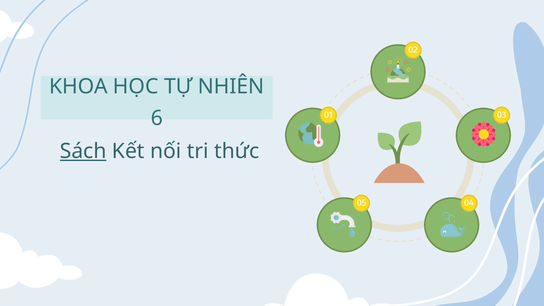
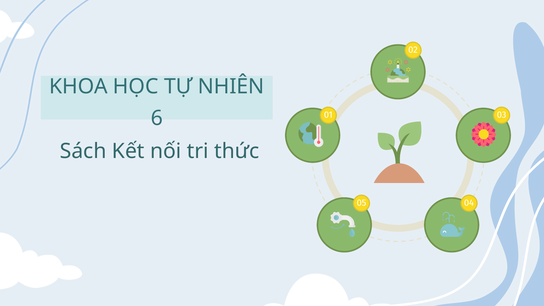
Sách underline: present -> none (83, 151)
